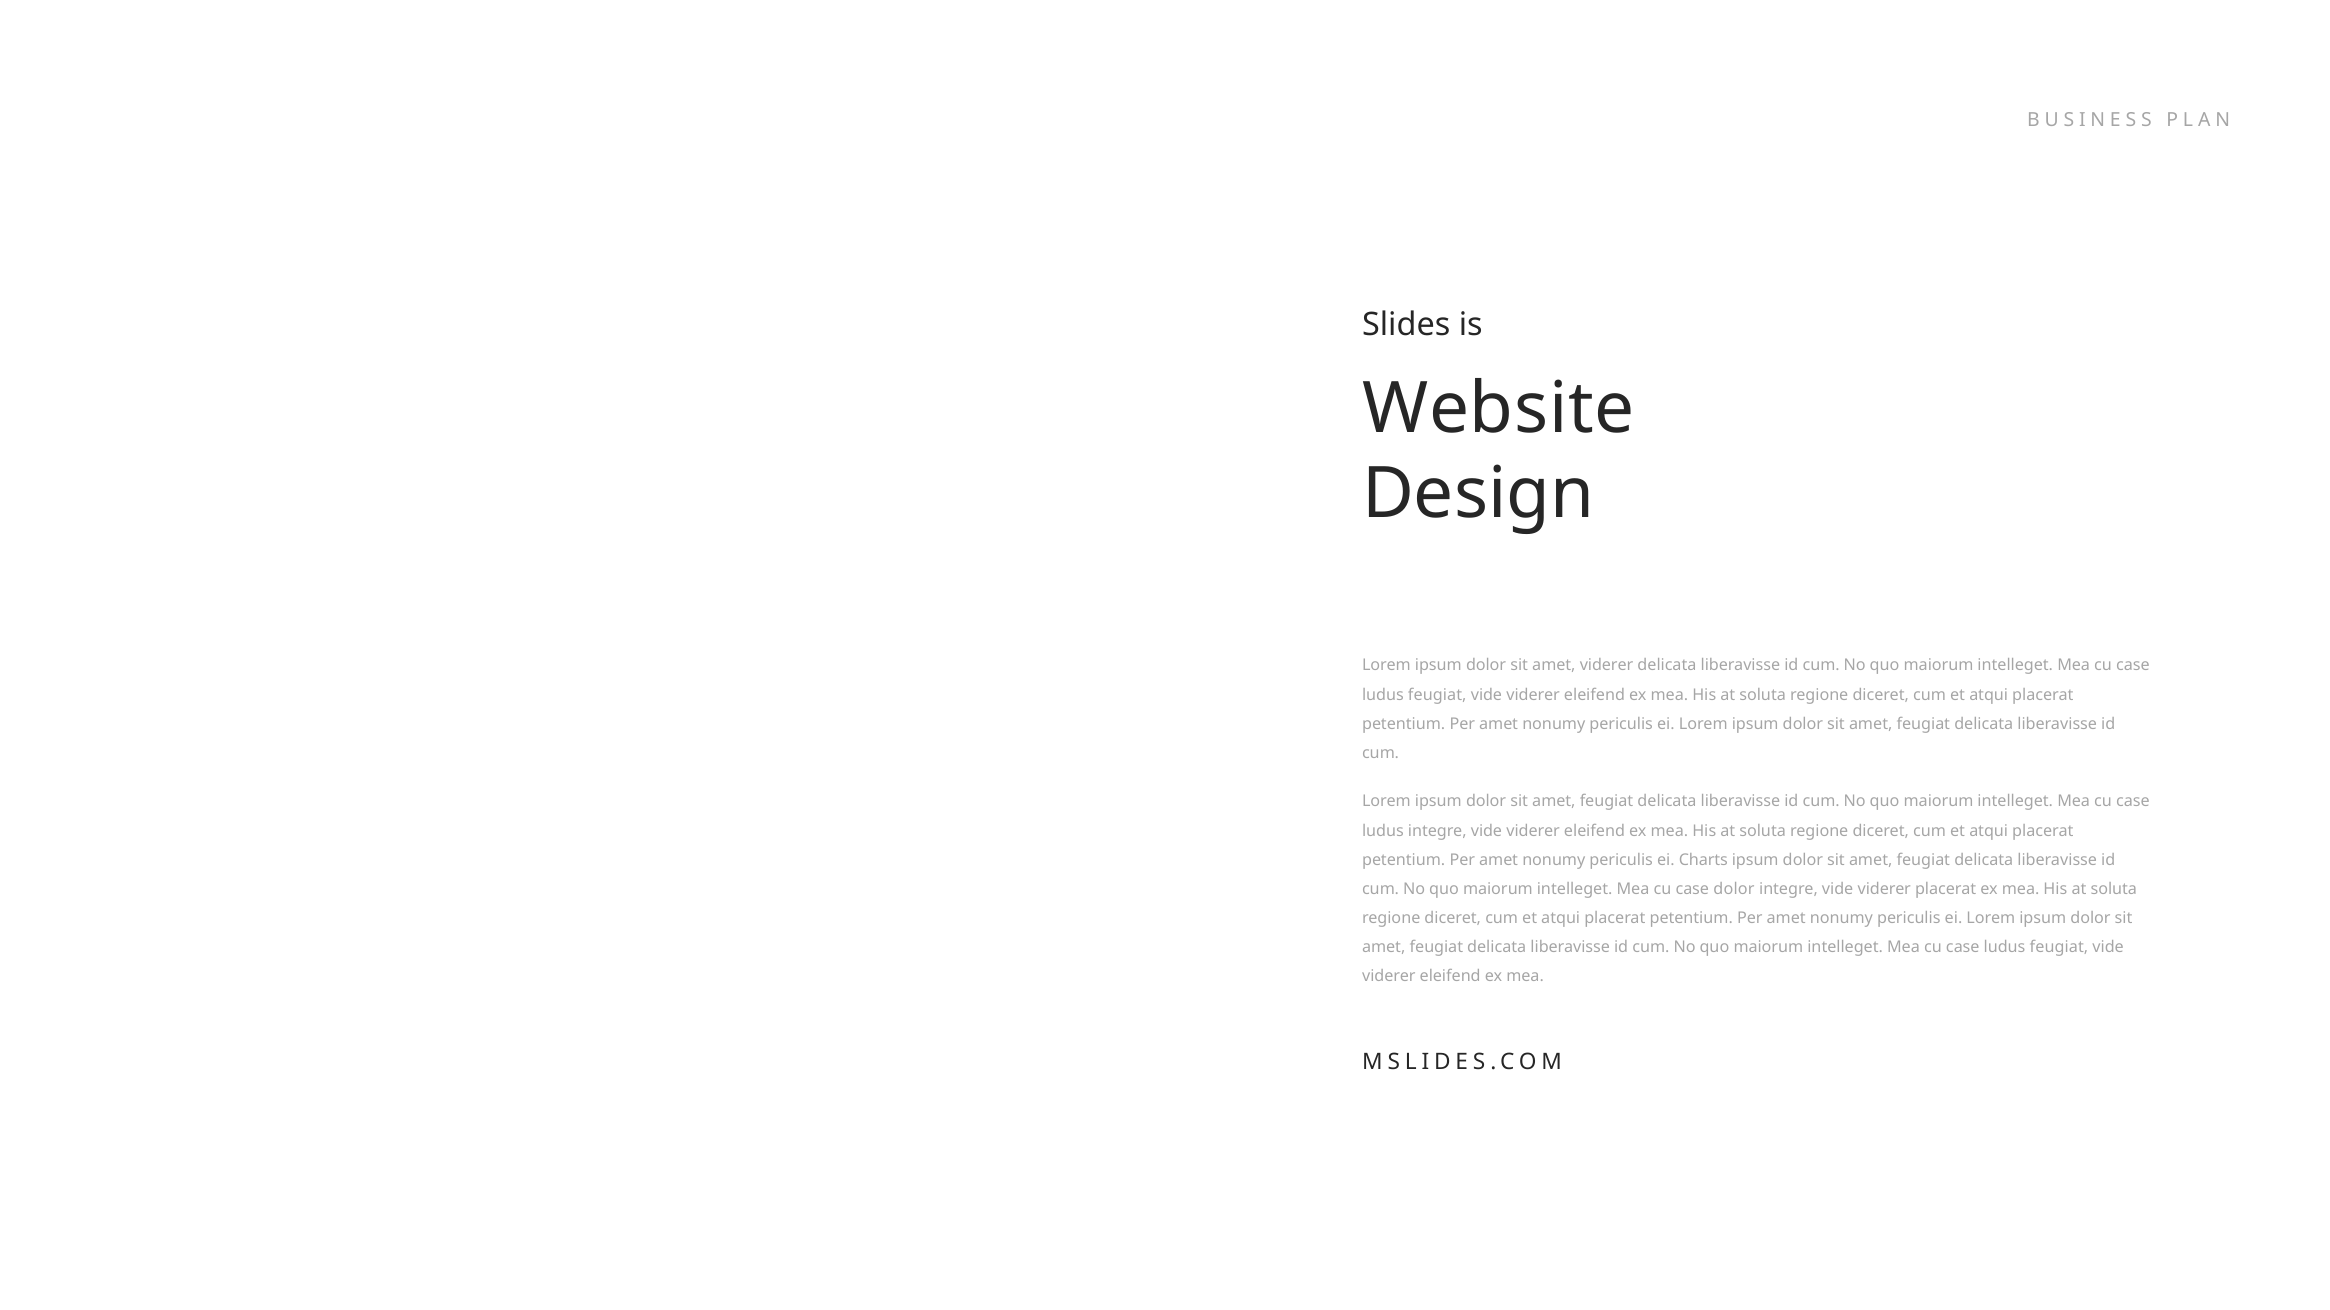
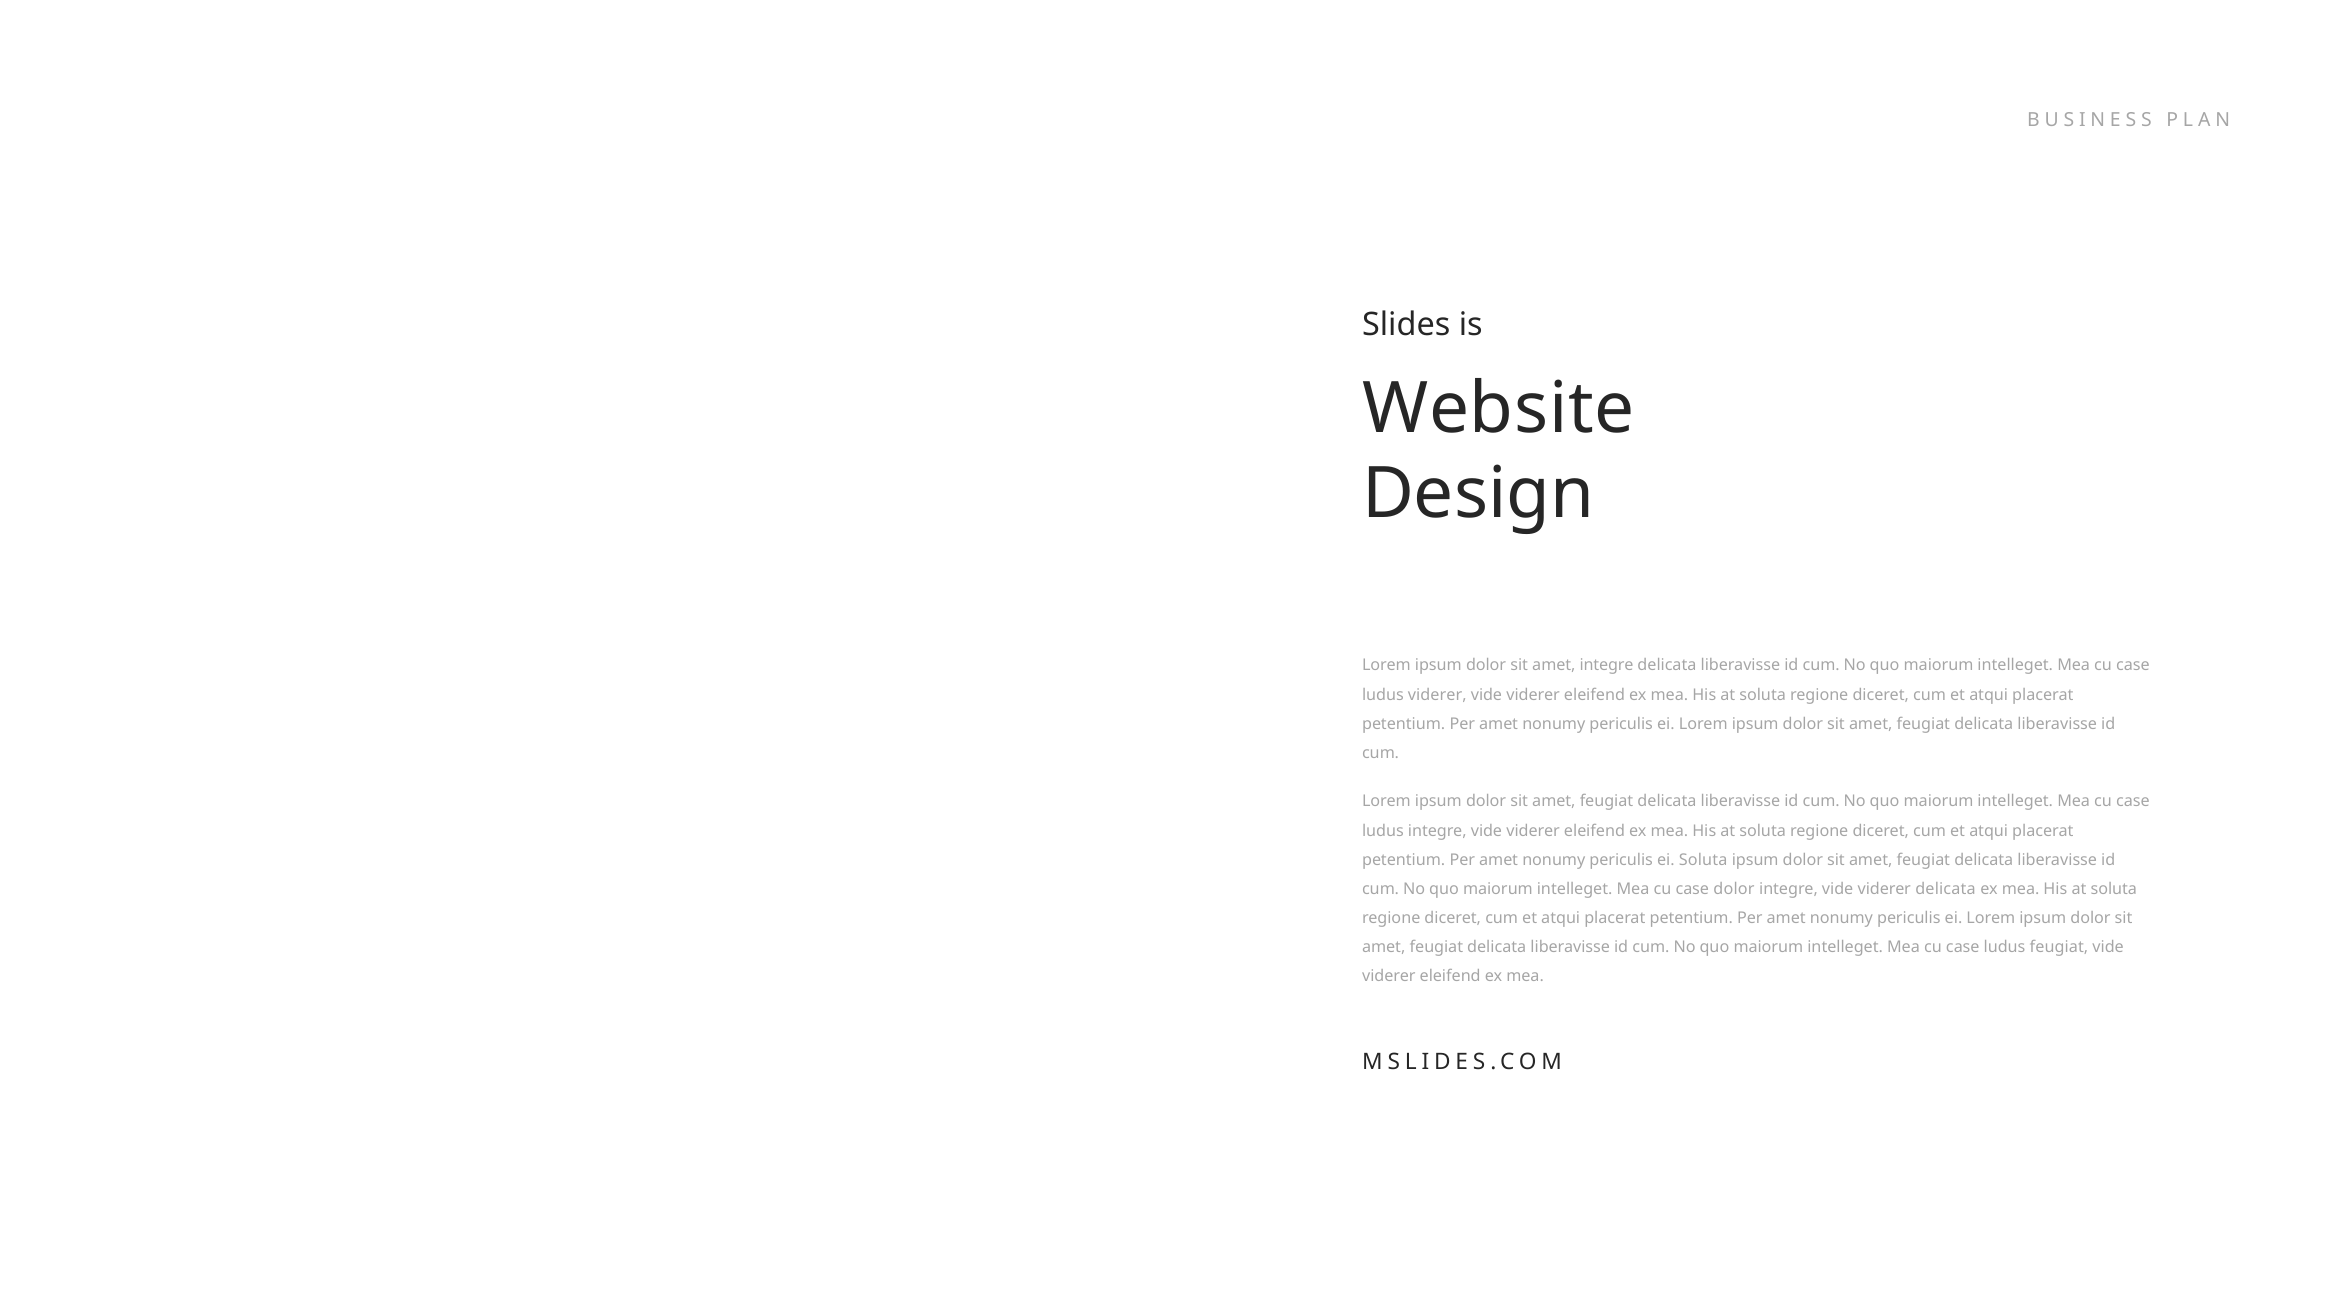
amet viderer: viderer -> integre (1607, 666)
feugiat: feugiat -> viderer (1437, 695)
ei Charts: Charts -> Soluta (1703, 860)
viderer placerat: placerat -> delicata (1946, 890)
